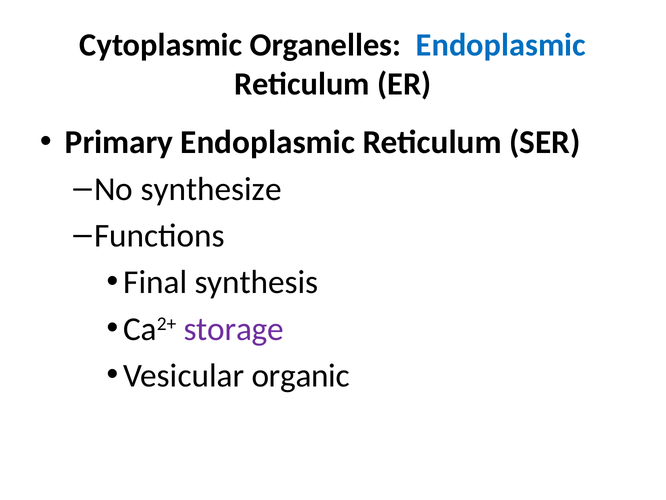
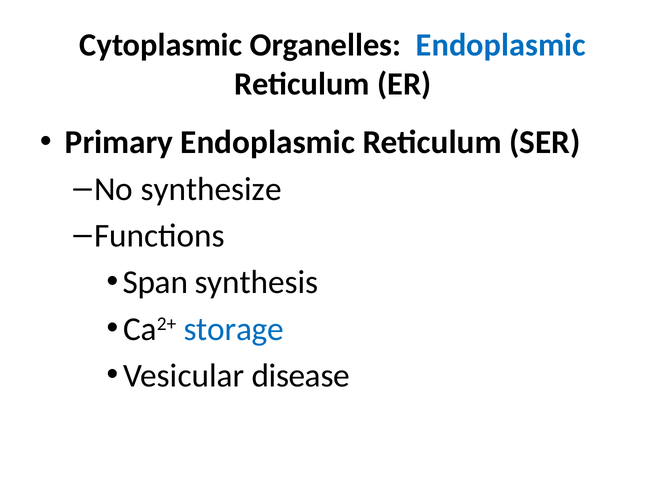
Final: Final -> Span (155, 282)
storage colour: purple -> blue (234, 329)
organic: organic -> disease (301, 375)
